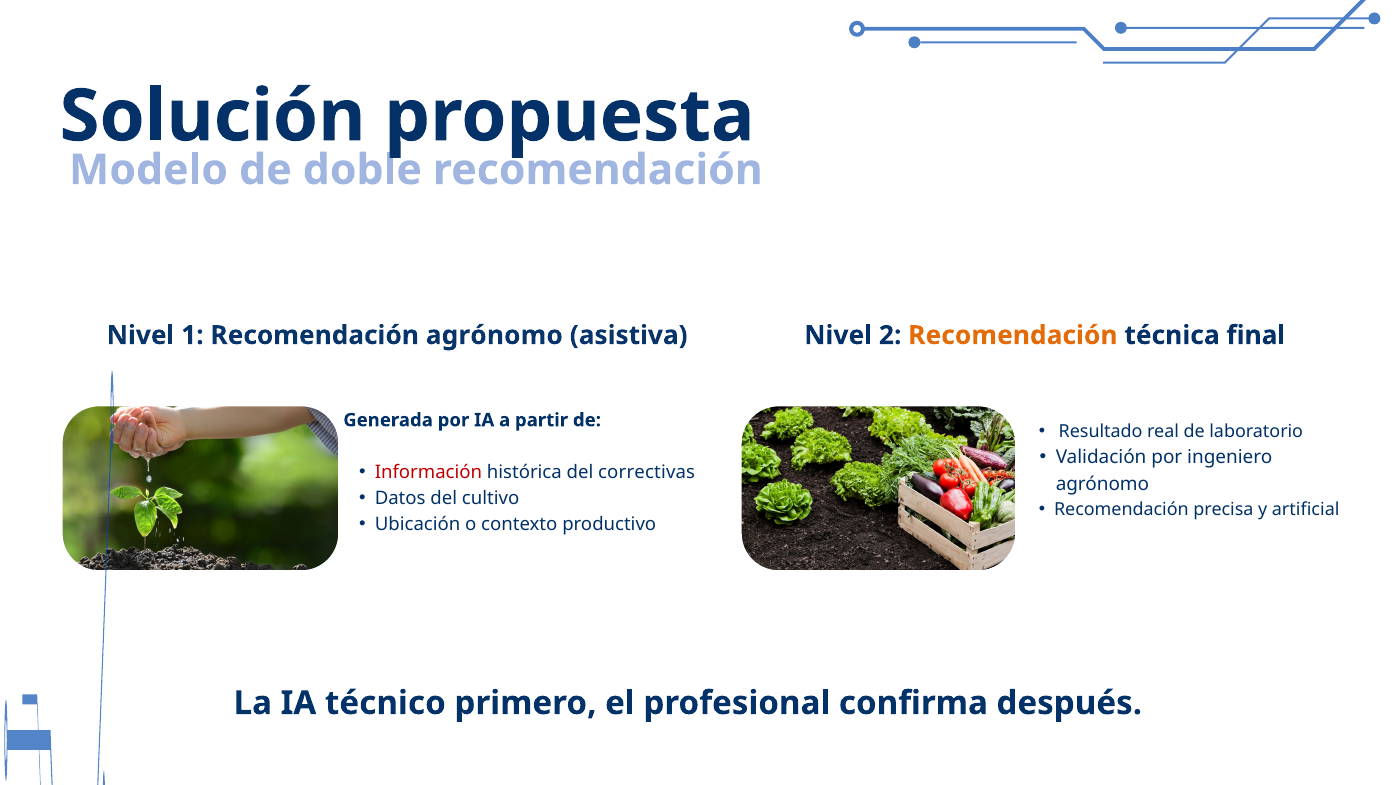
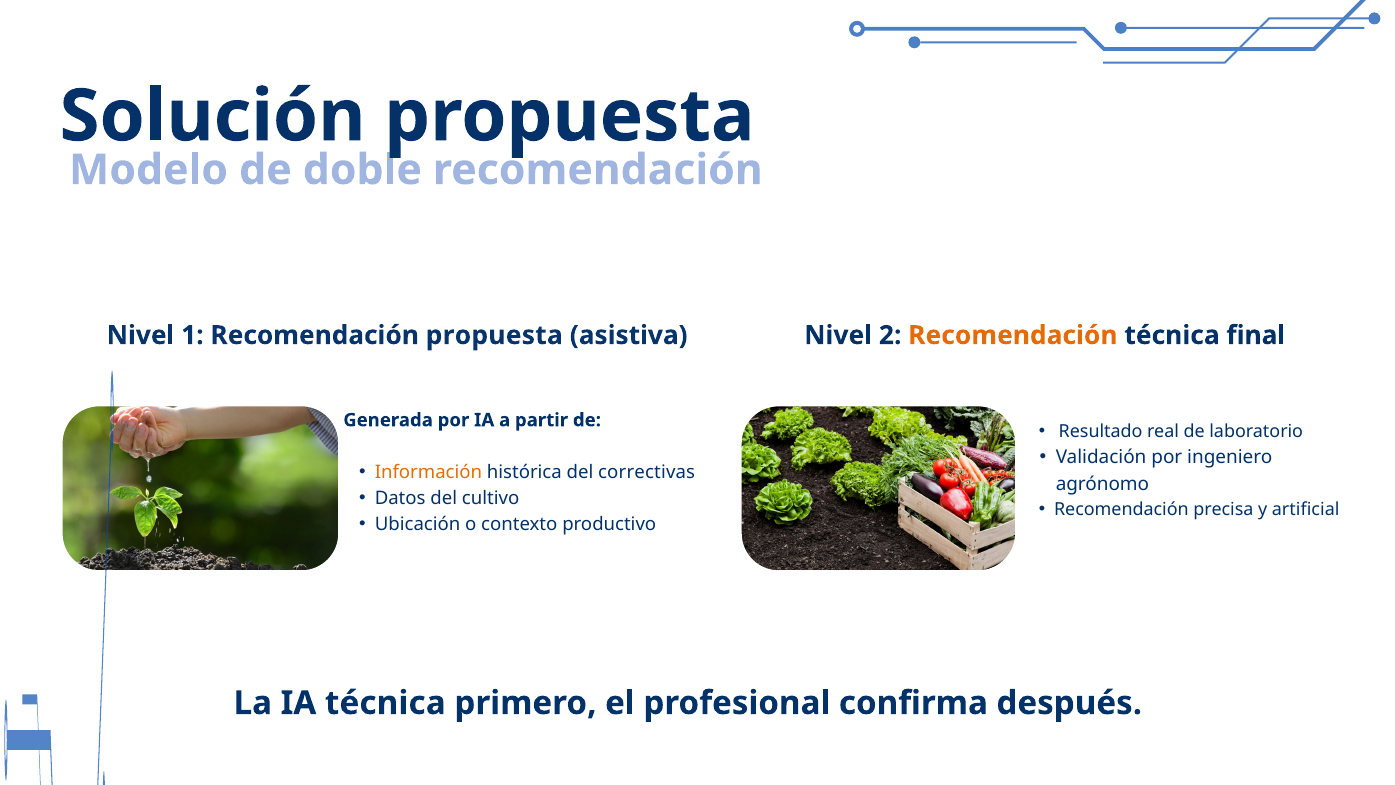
Recomendación agrónomo: agrónomo -> propuesta (494, 335)
Información colour: red -> orange (428, 472)
IA técnico: técnico -> técnica (385, 703)
